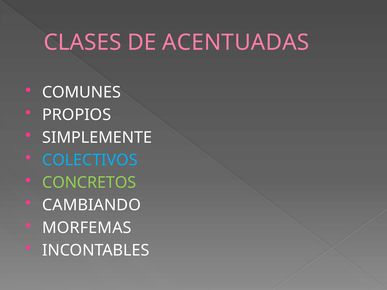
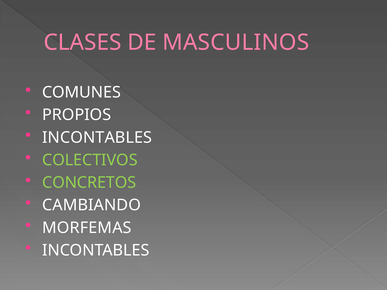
ACENTUADAS: ACENTUADAS -> MASCULINOS (236, 42)
SIMPLEMENTE: SIMPLEMENTE -> INCONTABLES (97, 138)
COLECTIVOS colour: light blue -> light green (90, 160)
